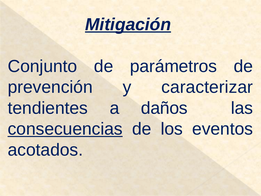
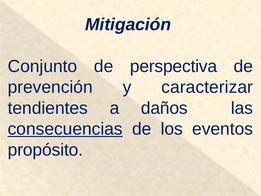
Mitigación underline: present -> none (128, 24)
parámetros: parámetros -> perspectiva (174, 66)
acotados: acotados -> propósito (45, 150)
